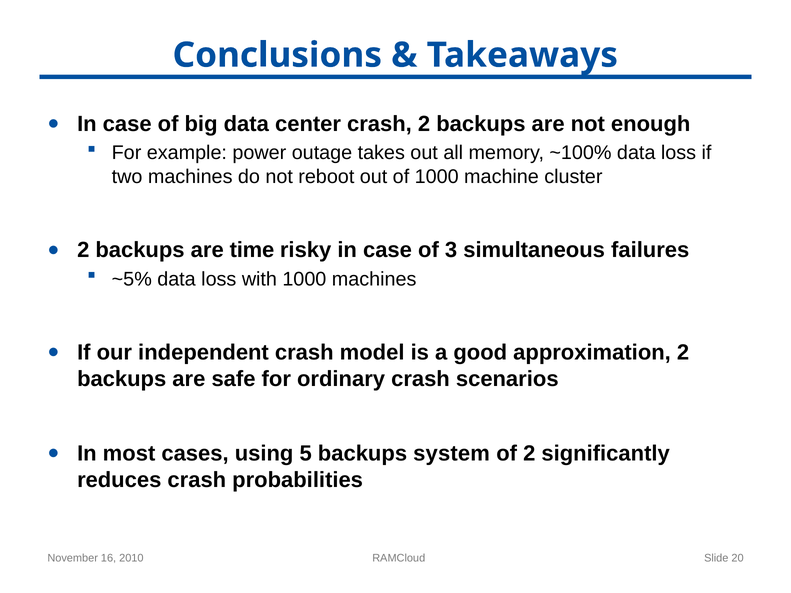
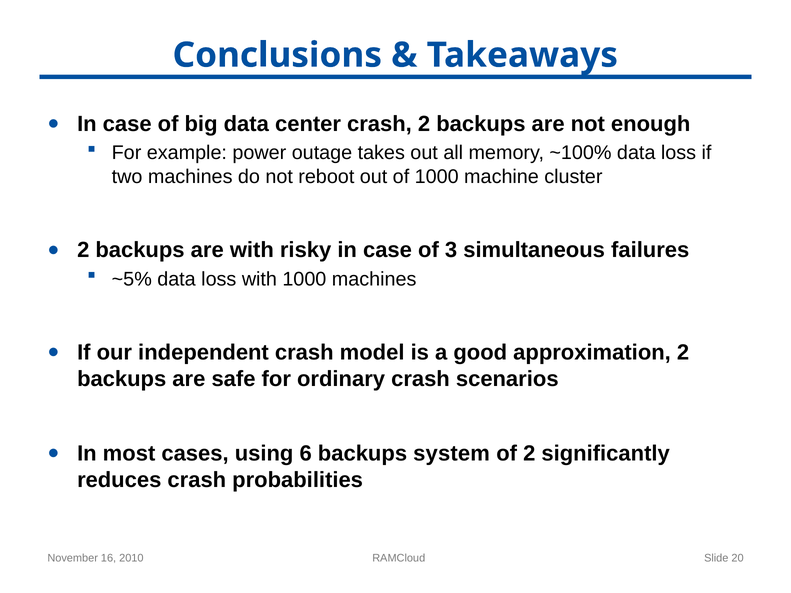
are time: time -> with (252, 250)
5: 5 -> 6 (306, 454)
